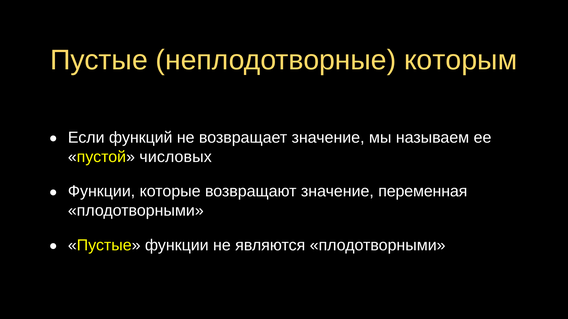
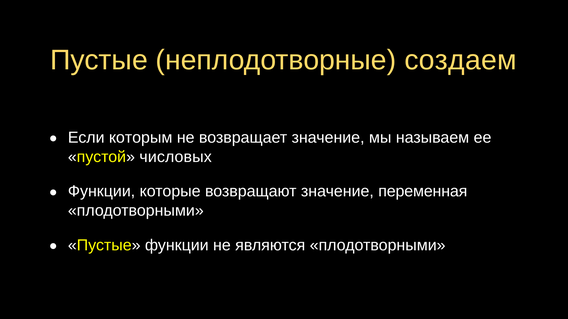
которым: которым -> создаем (461, 60)
функций: функций -> которым (141, 138)
